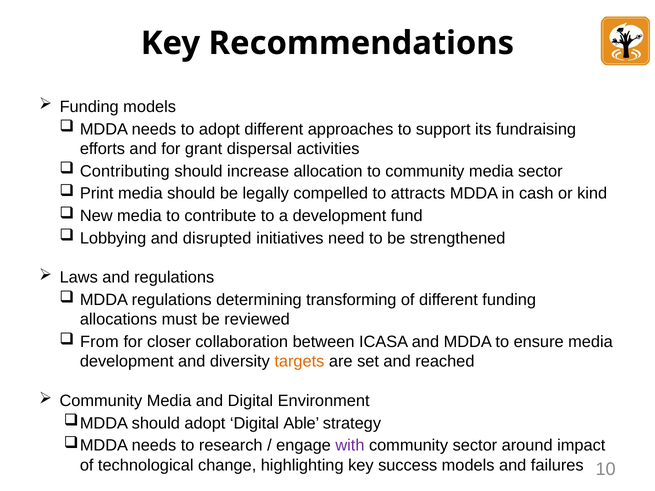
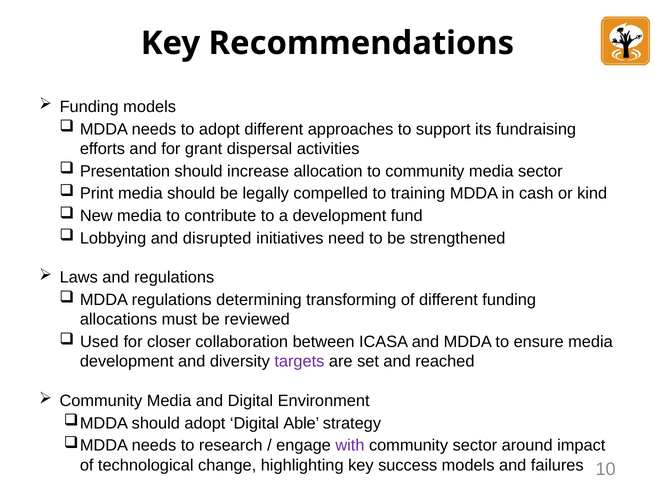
Contributing: Contributing -> Presentation (125, 171)
attracts: attracts -> training (418, 194)
From: From -> Used (99, 342)
targets colour: orange -> purple (299, 362)
